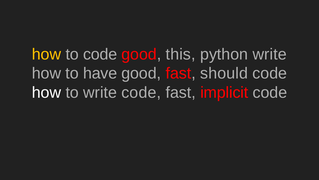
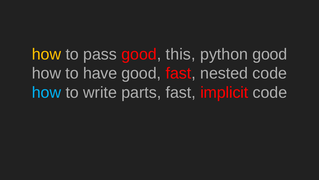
to code: code -> pass (100, 54)
python write: write -> good (270, 54)
should: should -> nested (224, 73)
how colour: white -> light blue (46, 92)
write code: code -> parts (141, 92)
